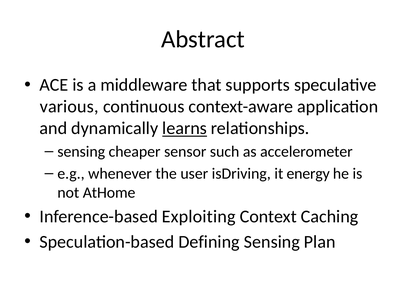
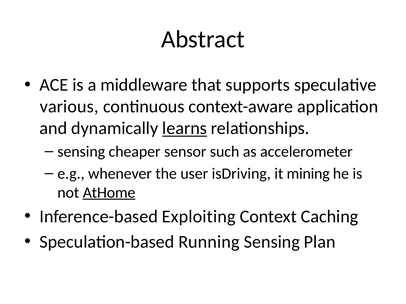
energy: energy -> mining (308, 174)
AtHome underline: none -> present (109, 193)
Defining: Defining -> Running (209, 242)
